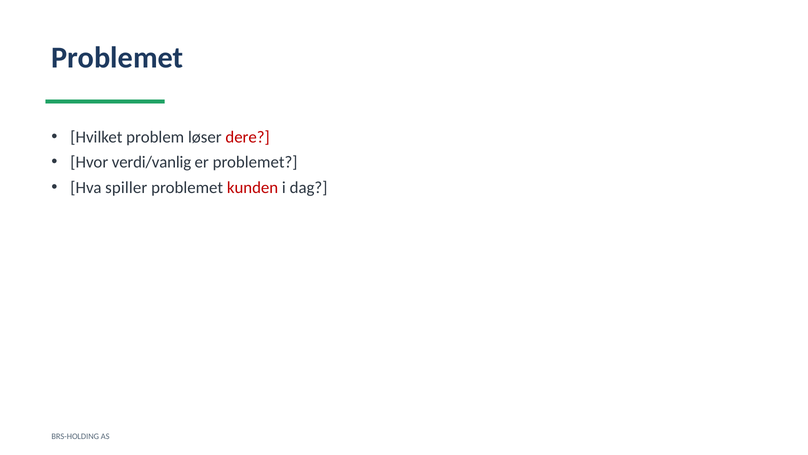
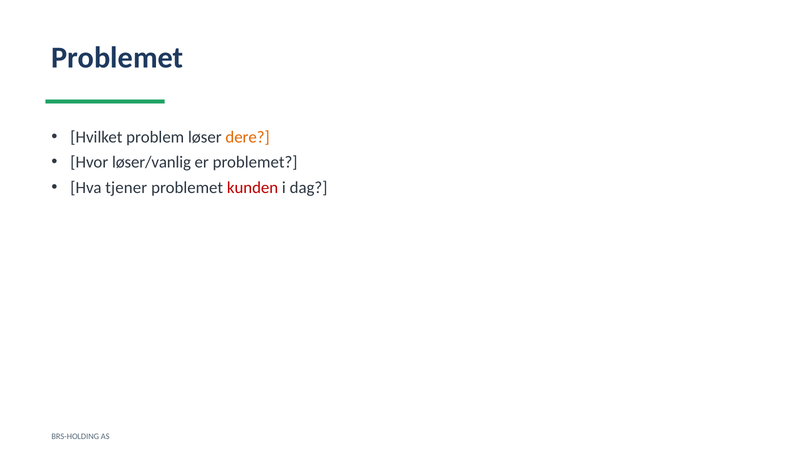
dere colour: red -> orange (248, 137)
verdi/vanlig: verdi/vanlig -> løser/vanlig (151, 162)
spiller: spiller -> tjener (126, 187)
